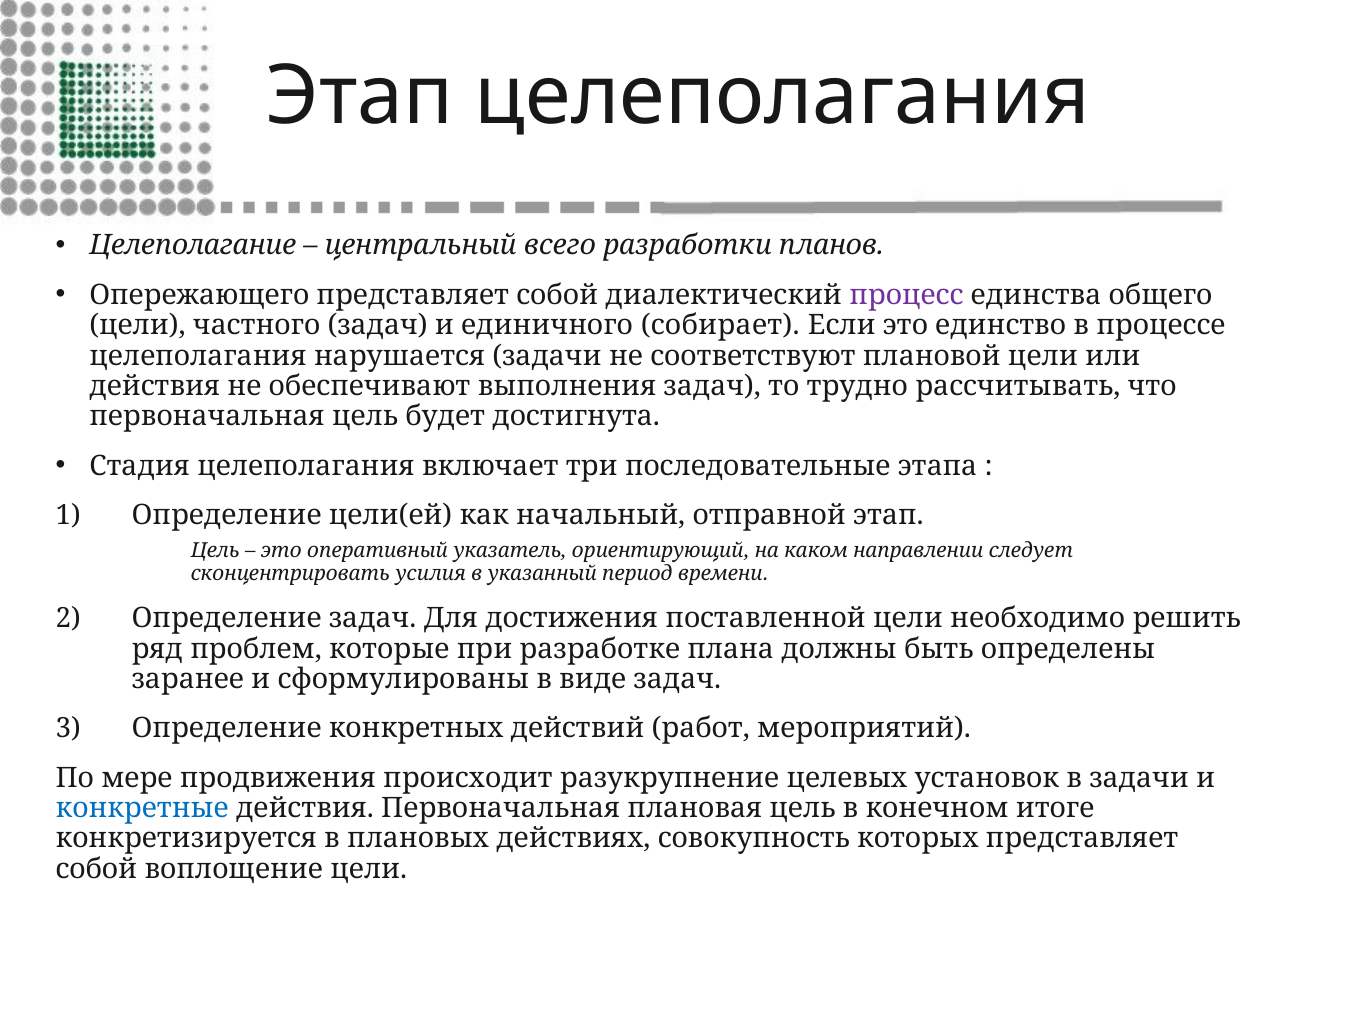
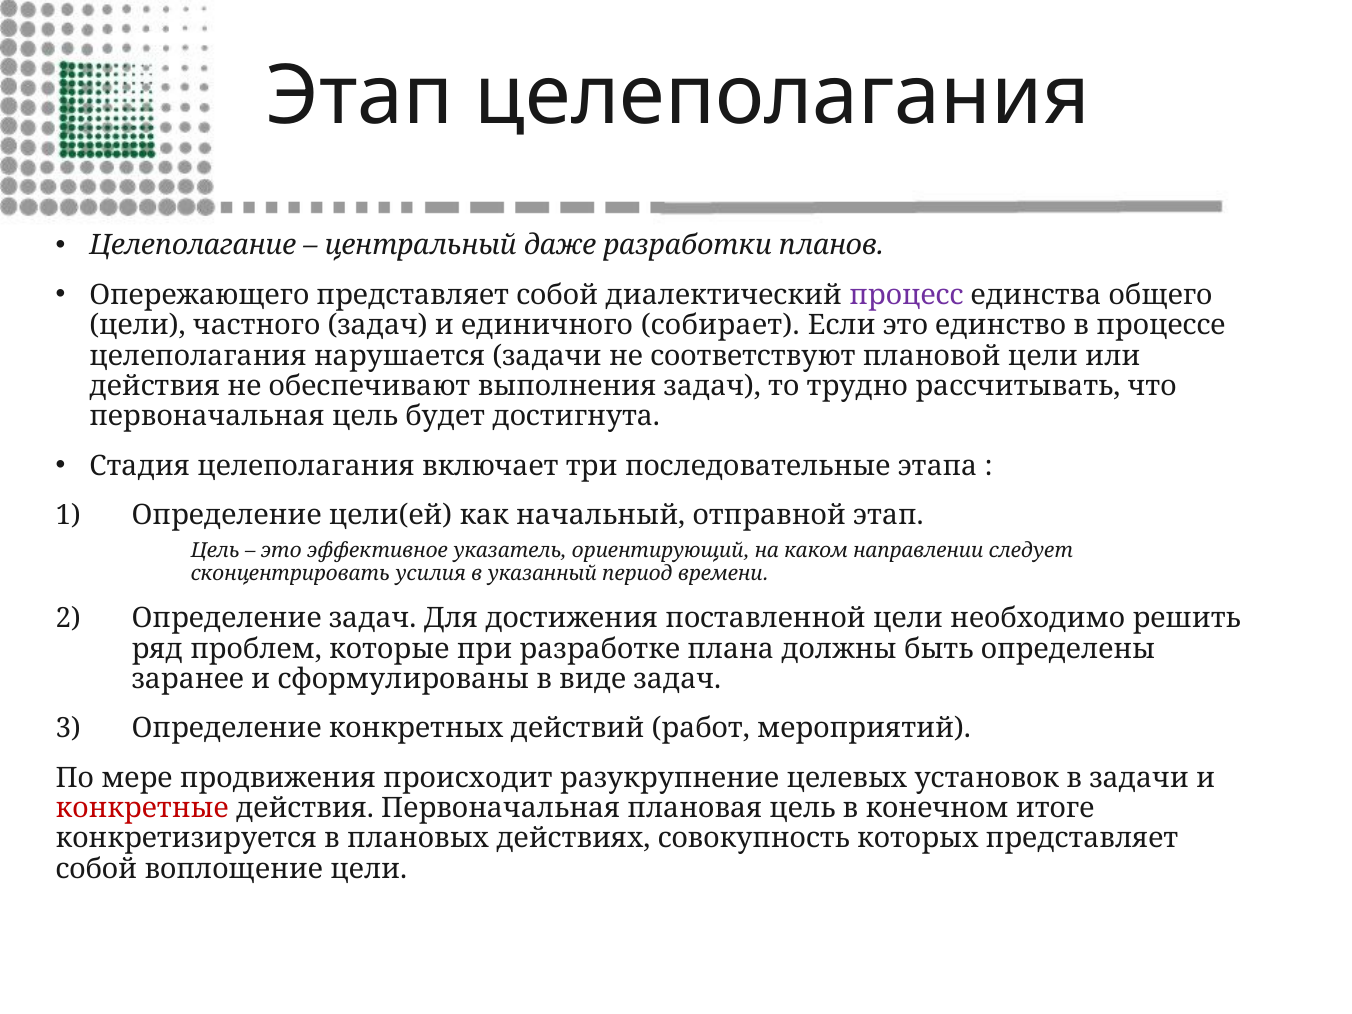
всего: всего -> даже (560, 246)
оперативный: оперативный -> эффективное (378, 551)
конкретные colour: blue -> red (142, 808)
